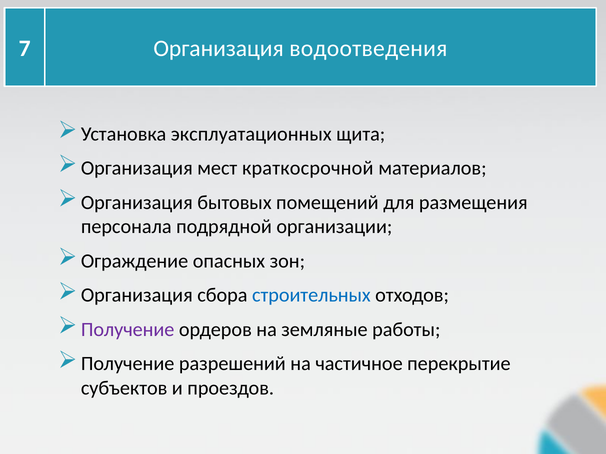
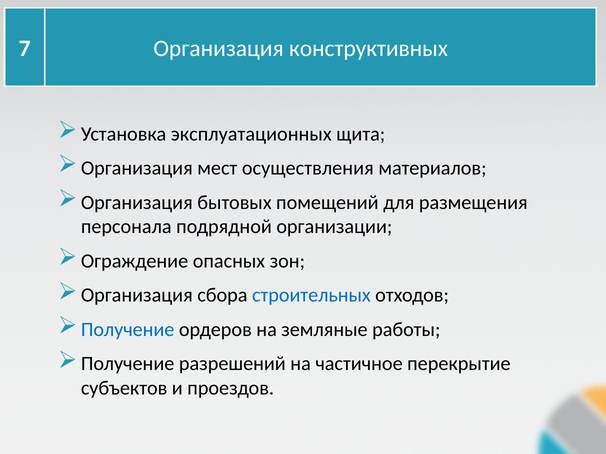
водоотведения: водоотведения -> конструктивных (368, 49)
краткосрочной: краткосрочной -> осуществления (308, 168)
Получение colour: purple -> blue (128, 330)
